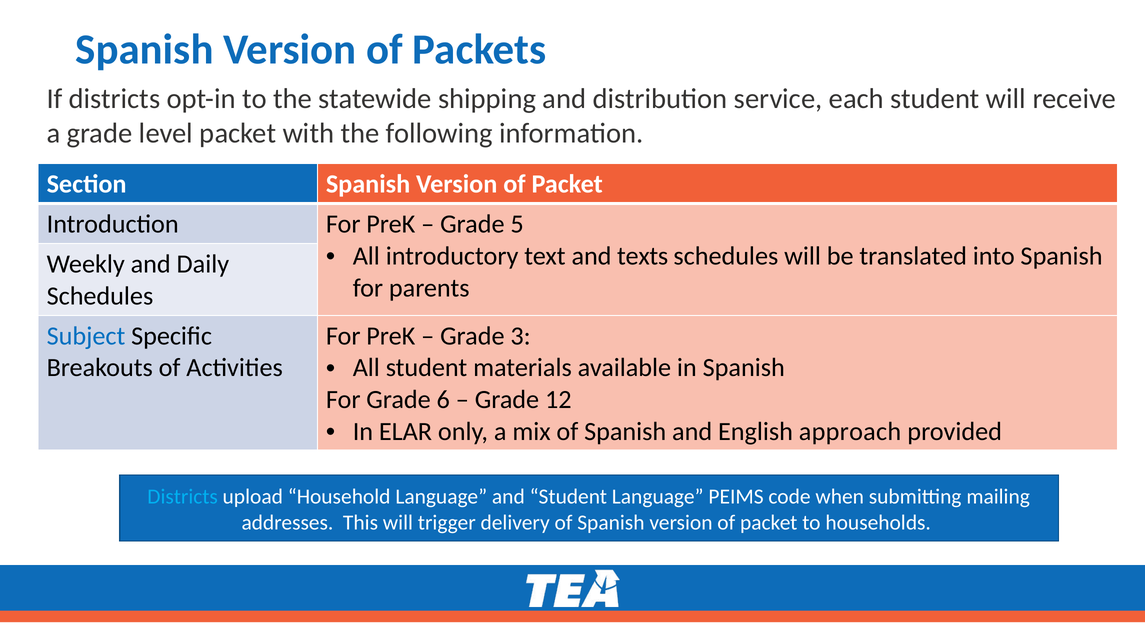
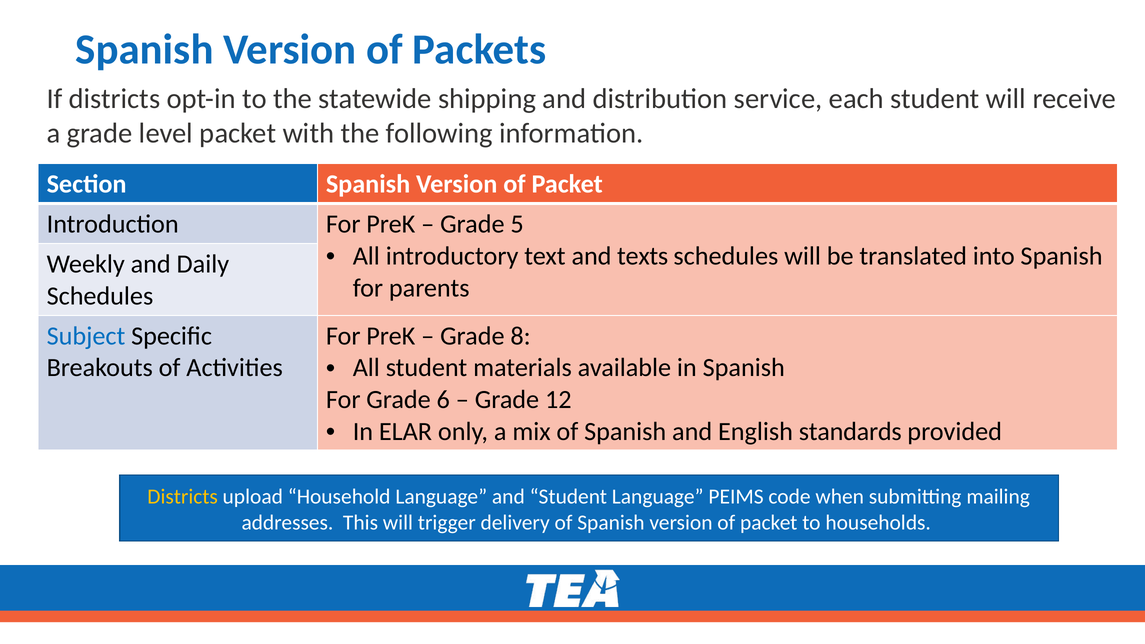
3: 3 -> 8 (521, 336)
approach: approach -> standards (850, 432)
Districts colour: light blue -> yellow (183, 497)
